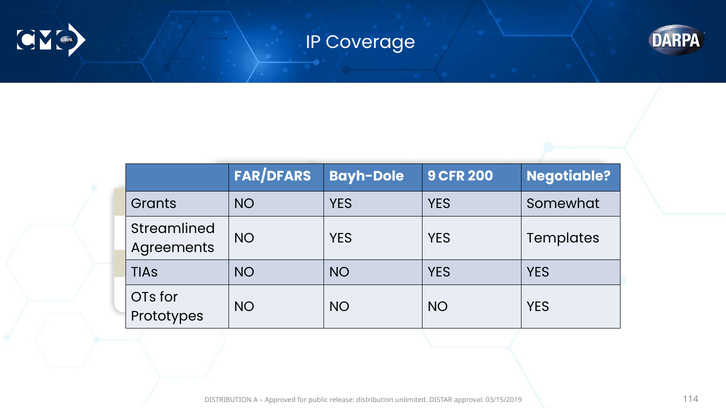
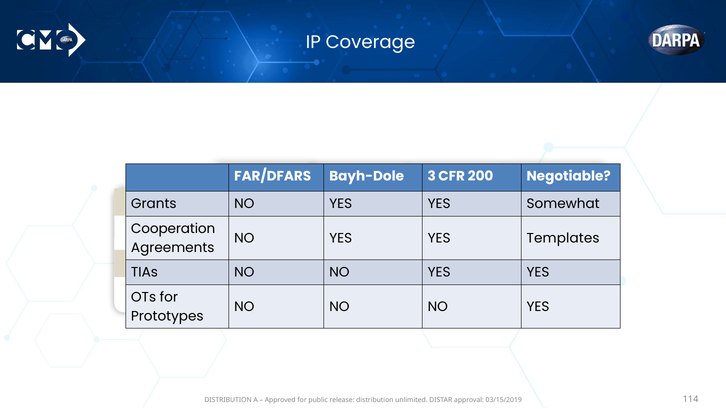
9: 9 -> 3 (432, 176)
Streamlined: Streamlined -> Cooperation (173, 228)
